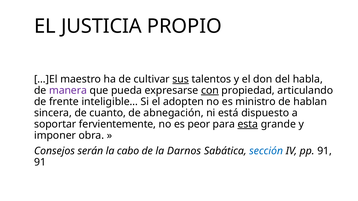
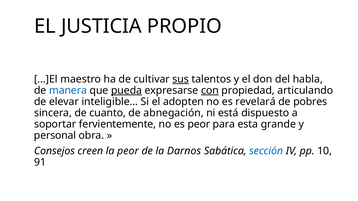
manera colour: purple -> blue (68, 91)
pueda underline: none -> present (127, 91)
frente: frente -> elevar (64, 102)
ministro: ministro -> revelará (256, 102)
hablan: hablan -> pobres (310, 102)
esta underline: present -> none (248, 124)
imponer: imponer -> personal (55, 136)
serán: serán -> creen (90, 151)
la cabo: cabo -> peor (128, 151)
pp 91: 91 -> 10 (325, 151)
